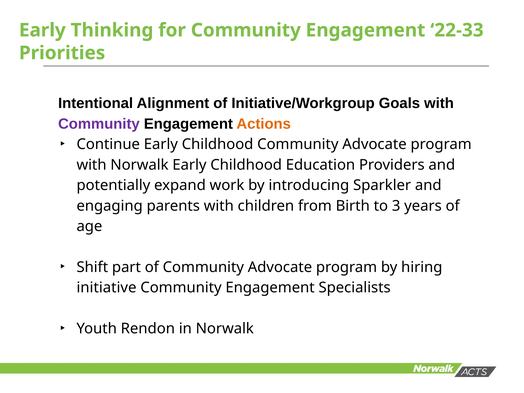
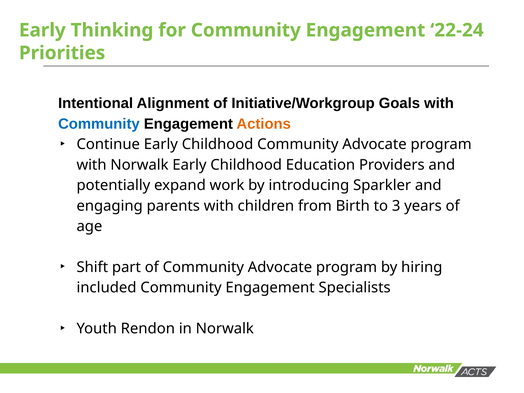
22-33: 22-33 -> 22-24 (457, 30)
Community colour: purple -> blue (99, 124)
initiative: initiative -> included (106, 288)
